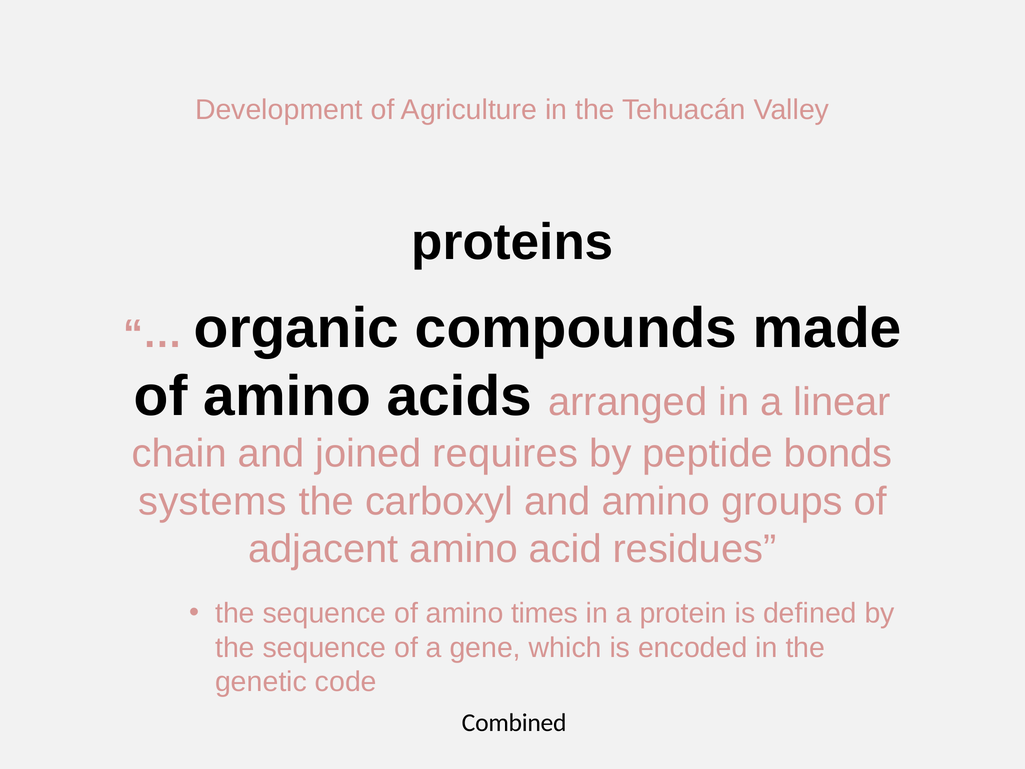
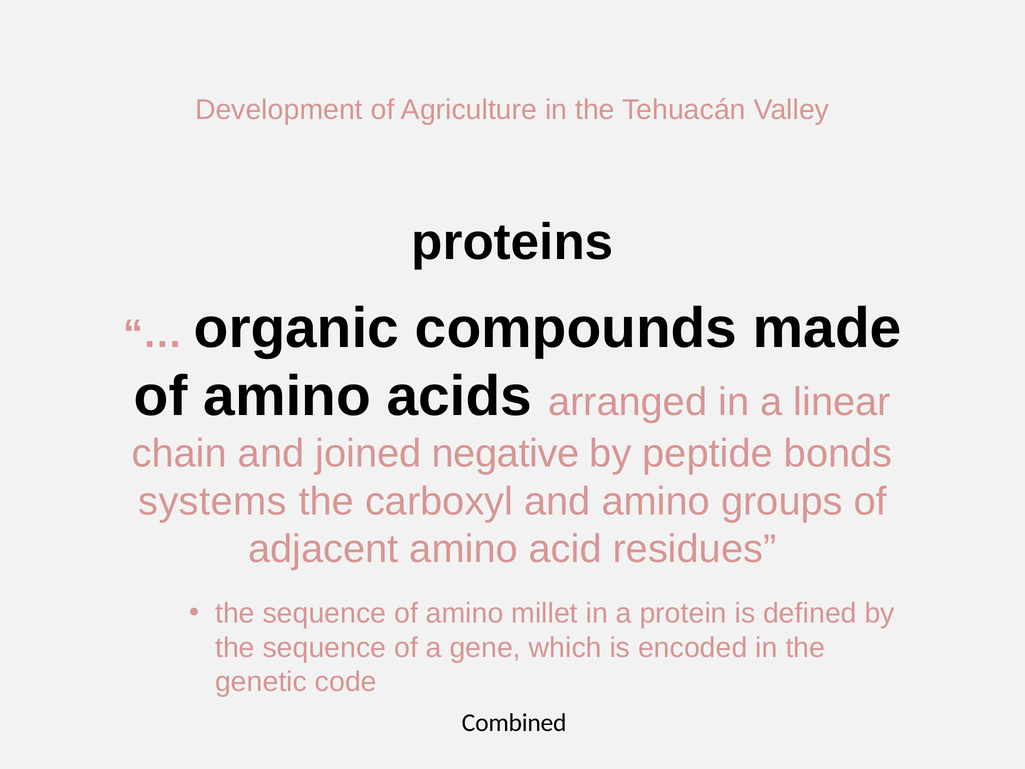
requires: requires -> negative (506, 453)
times: times -> millet (545, 613)
